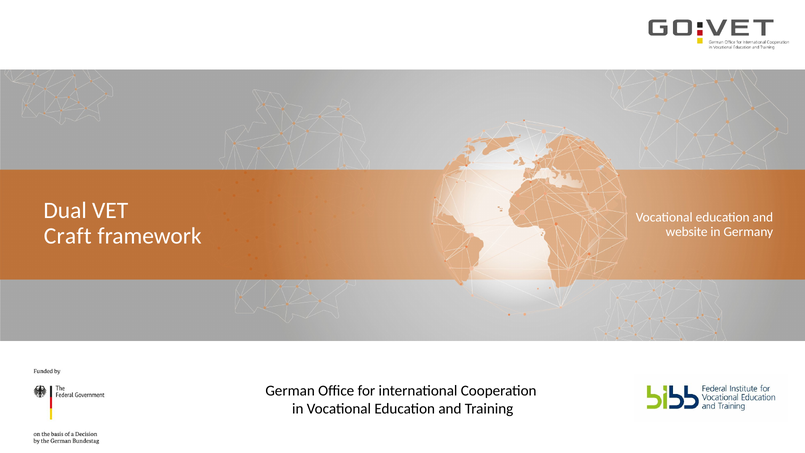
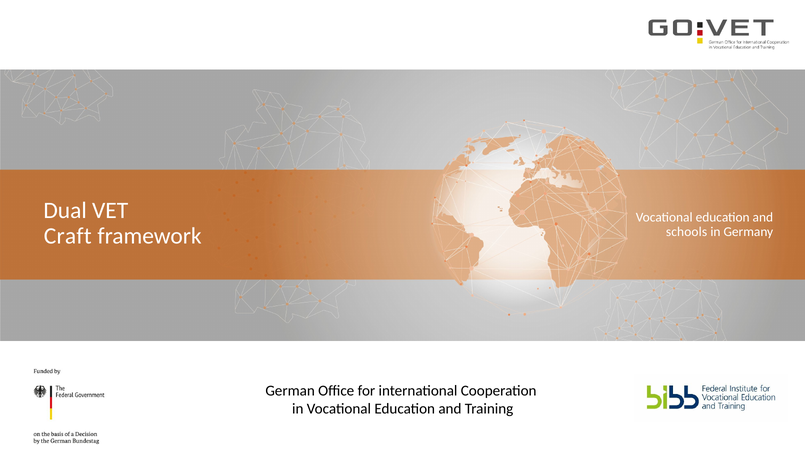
website: website -> schools (687, 232)
